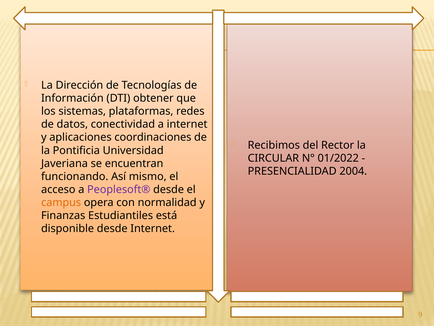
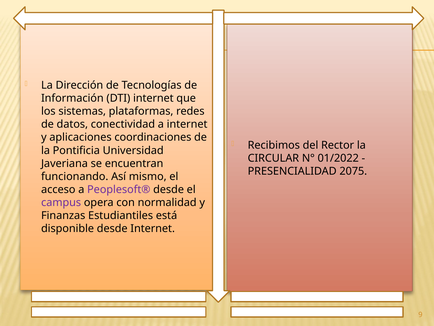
DTI obtener: obtener -> internet (153, 98)
2004: 2004 -> 2075 (353, 171)
campus colour: orange -> purple (61, 202)
